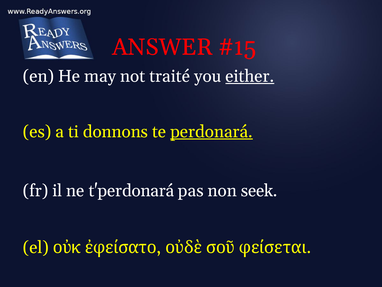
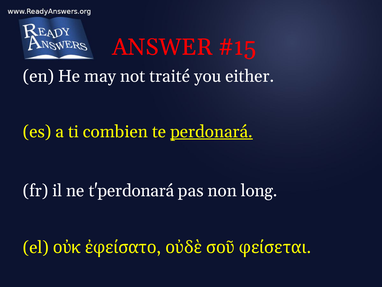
either underline: present -> none (250, 76)
donnons: donnons -> combien (115, 131)
seek: seek -> long (259, 190)
